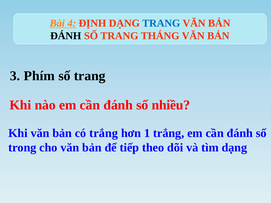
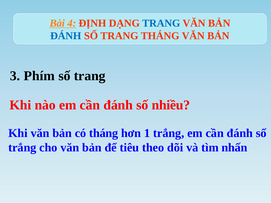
ĐÁNH colour: black -> blue (66, 36)
có trắng: trắng -> tháng (104, 133)
trong: trong -> trắng (22, 148)
tiếp: tiếp -> tiêu (129, 148)
tìm dạng: dạng -> nhấn (234, 148)
